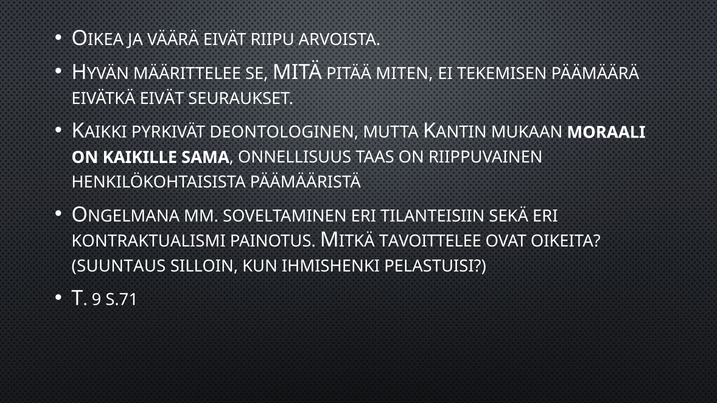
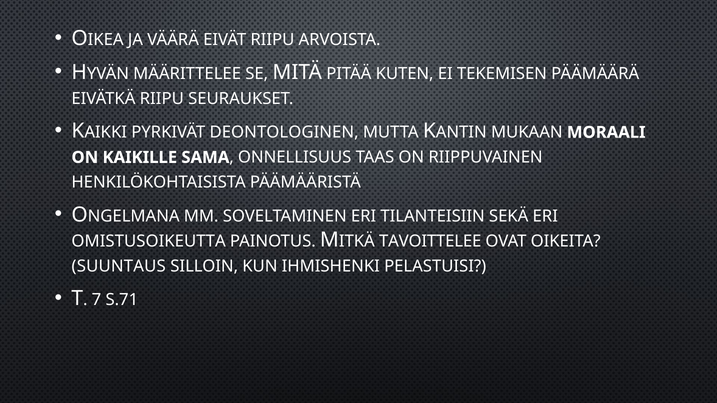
MITEN: MITEN -> KUTEN (405, 74)
EIVÄTKÄ EIVÄT: EIVÄT -> RIIPU (162, 99)
KONTRAKTUALISMI: KONTRAKTUALISMI -> OMISTUSOIKEUTTA (149, 241)
9: 9 -> 7 (97, 300)
